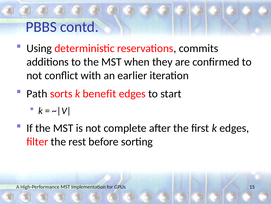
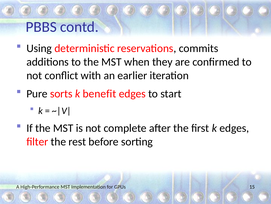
Path: Path -> Pure (37, 93)
